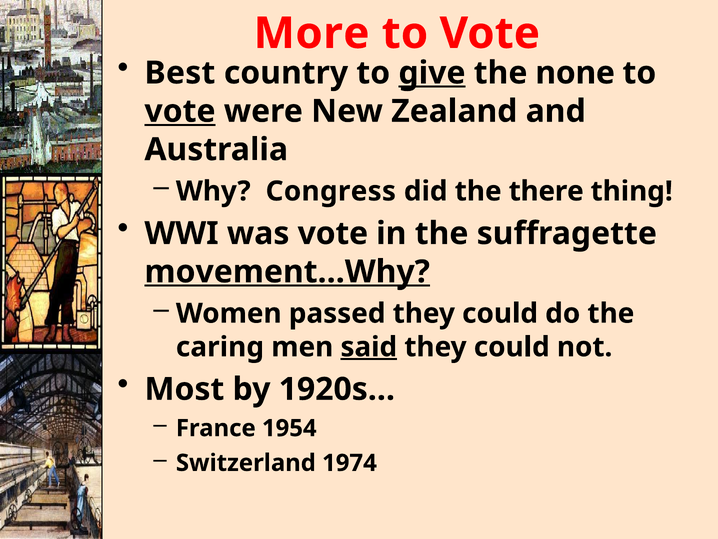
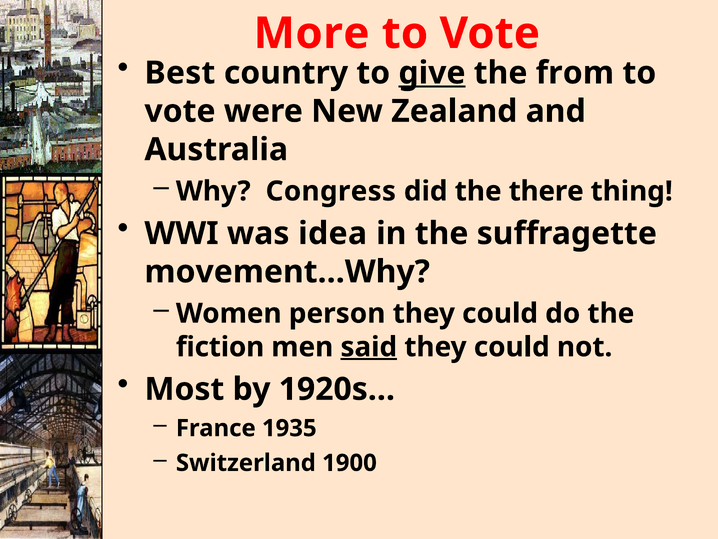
none: none -> from (575, 73)
vote underline: present -> none (180, 111)
was vote: vote -> idea (333, 233)
movement…Why underline: present -> none (287, 272)
passed: passed -> person (337, 313)
caring: caring -> fiction (220, 347)
1954: 1954 -> 1935 (289, 428)
1974: 1974 -> 1900 (349, 463)
